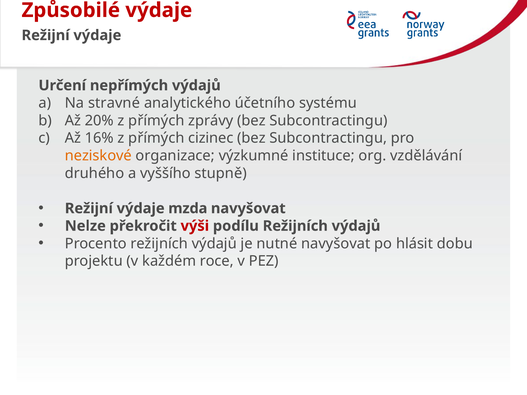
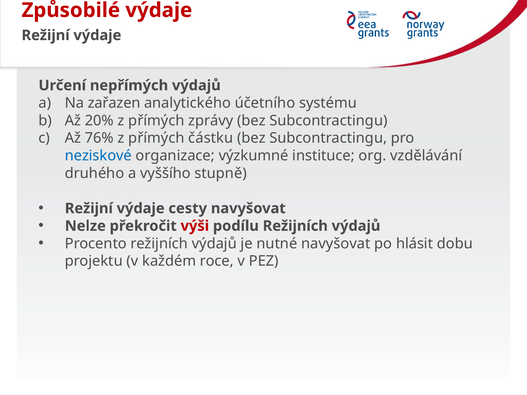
stravné: stravné -> zařazen (114, 103)
16%: 16% -> 76% (99, 138)
cizinec: cizinec -> částku (211, 138)
neziskové colour: orange -> blue (98, 156)
mzda: mzda -> cesty (188, 209)
